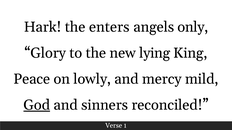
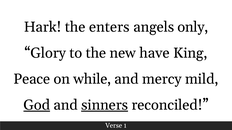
lying: lying -> have (155, 53)
lowly: lowly -> while (92, 79)
sinners underline: none -> present (105, 105)
